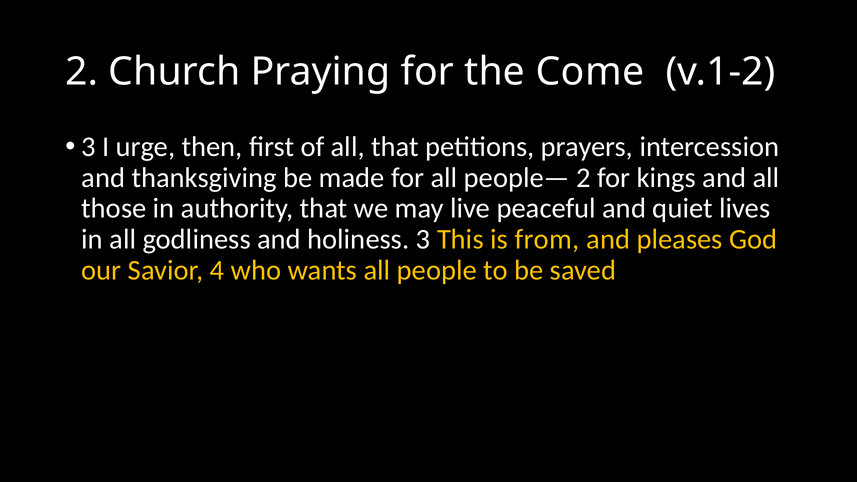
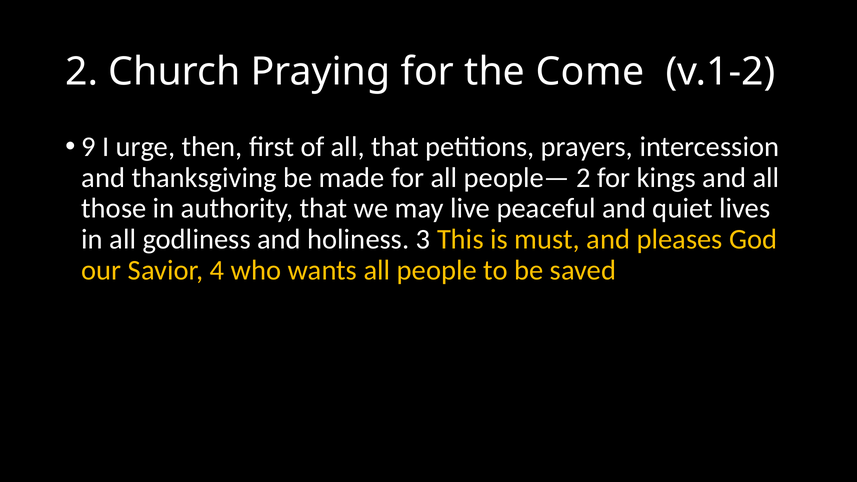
3: 3 -> 9 (89, 147)
from: from -> must (547, 239)
